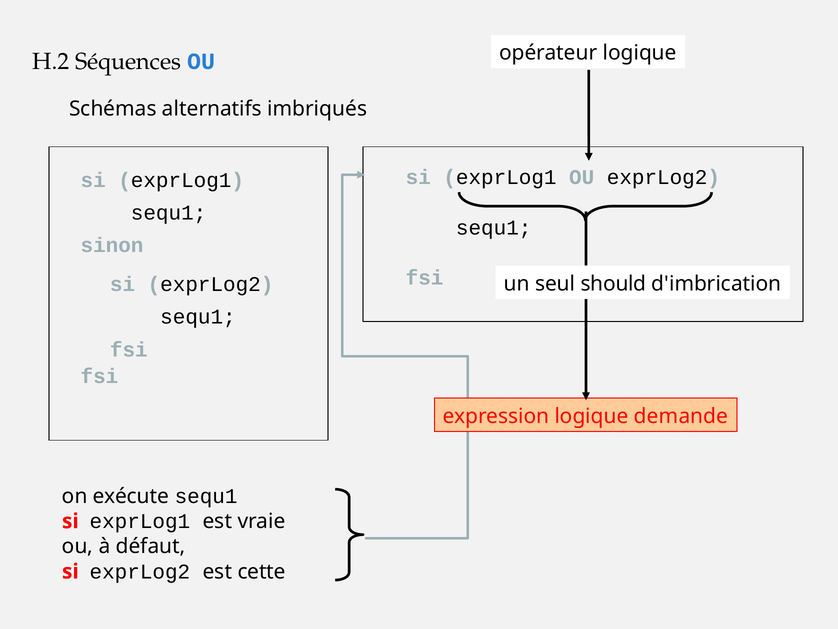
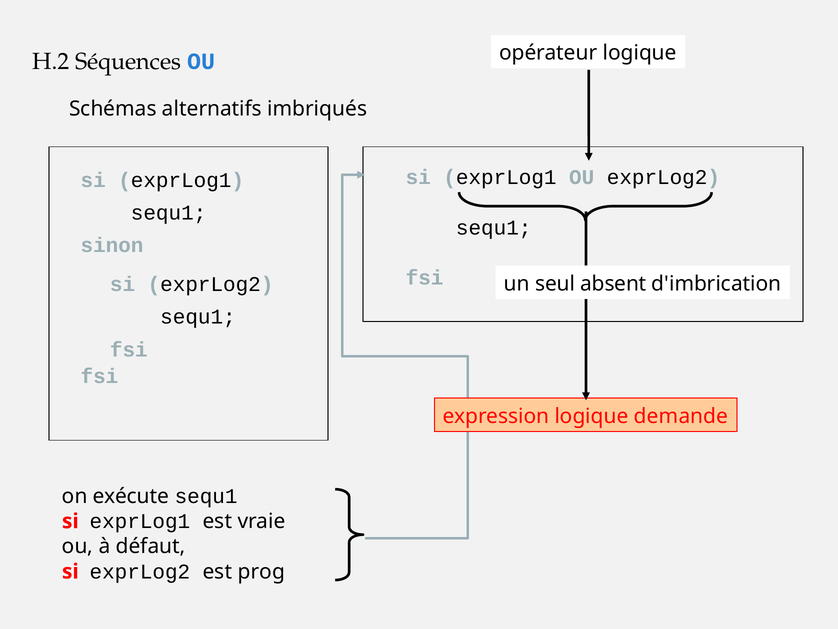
should: should -> absent (613, 283)
cette: cette -> prog (261, 571)
